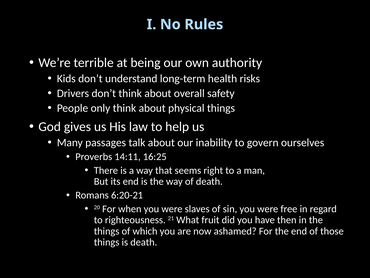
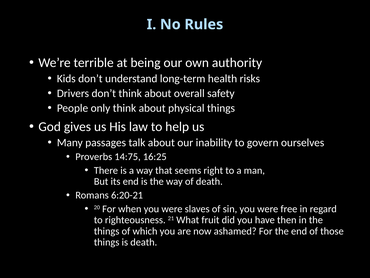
14:11: 14:11 -> 14:75 (128, 157)
